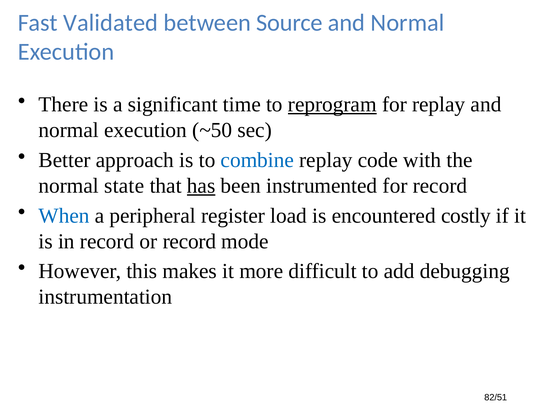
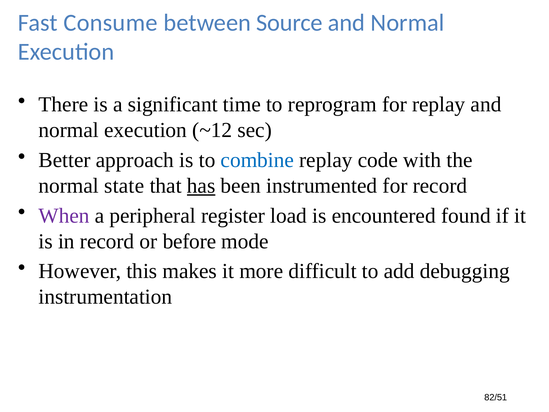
Validated: Validated -> Consume (111, 23)
reprogram underline: present -> none (332, 104)
~50: ~50 -> ~12 (212, 130)
When colour: blue -> purple (64, 216)
costly: costly -> found (466, 216)
or record: record -> before (189, 241)
